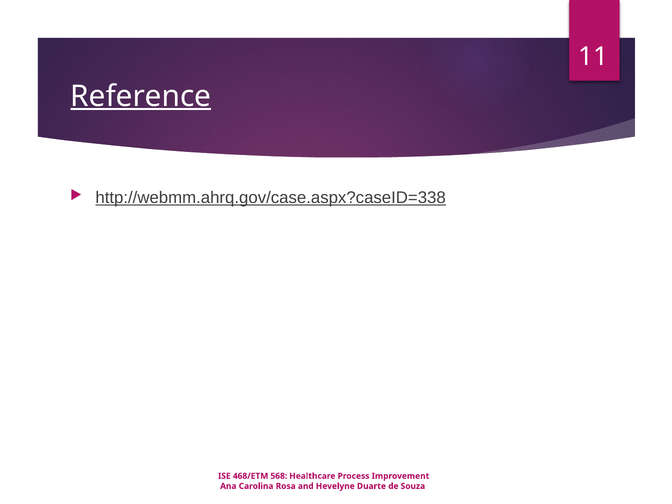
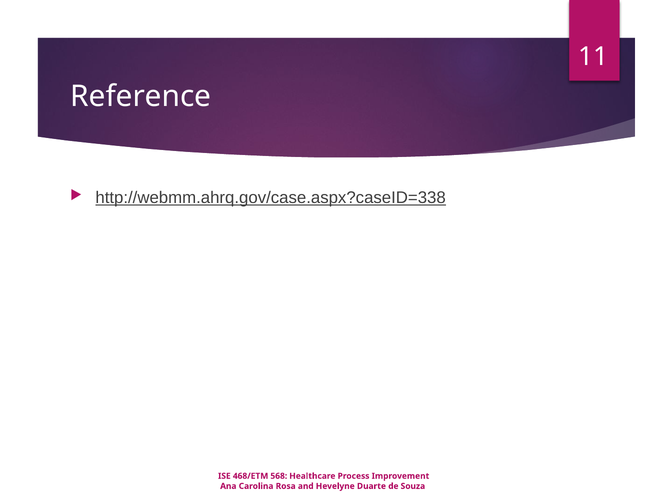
Reference underline: present -> none (141, 96)
